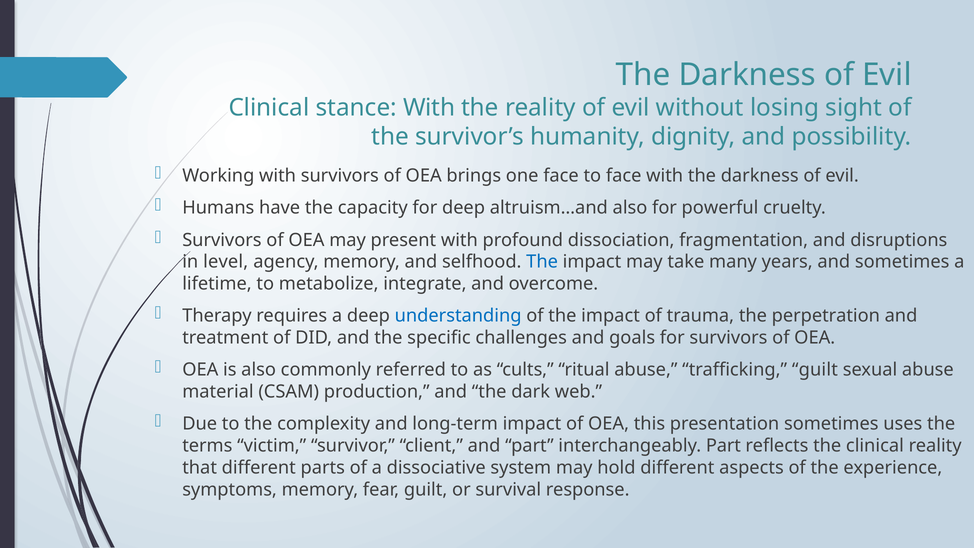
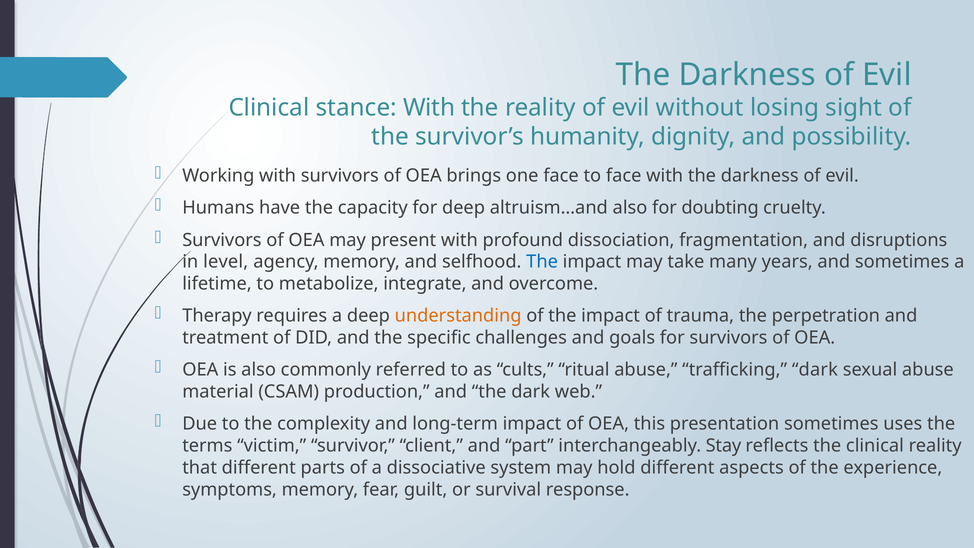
powerful: powerful -> doubting (720, 208)
understanding colour: blue -> orange (458, 316)
trafficking guilt: guilt -> dark (815, 370)
interchangeably Part: Part -> Stay (723, 446)
